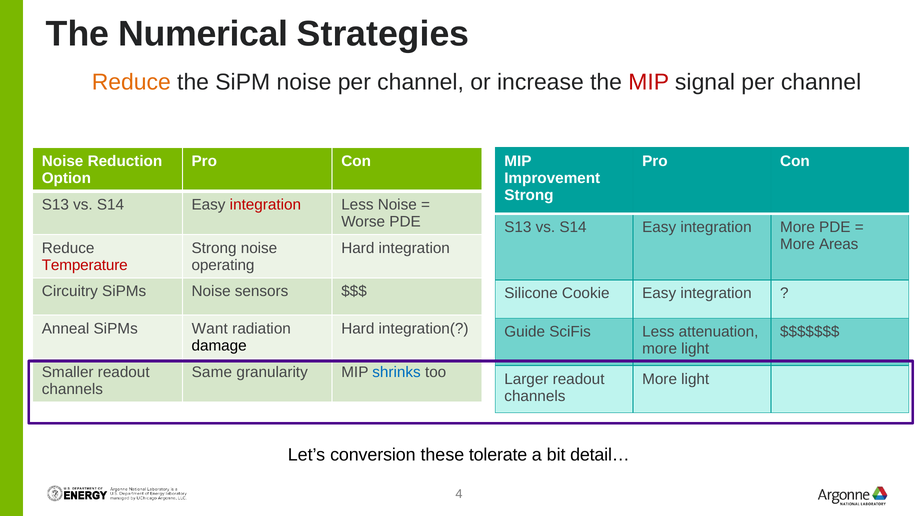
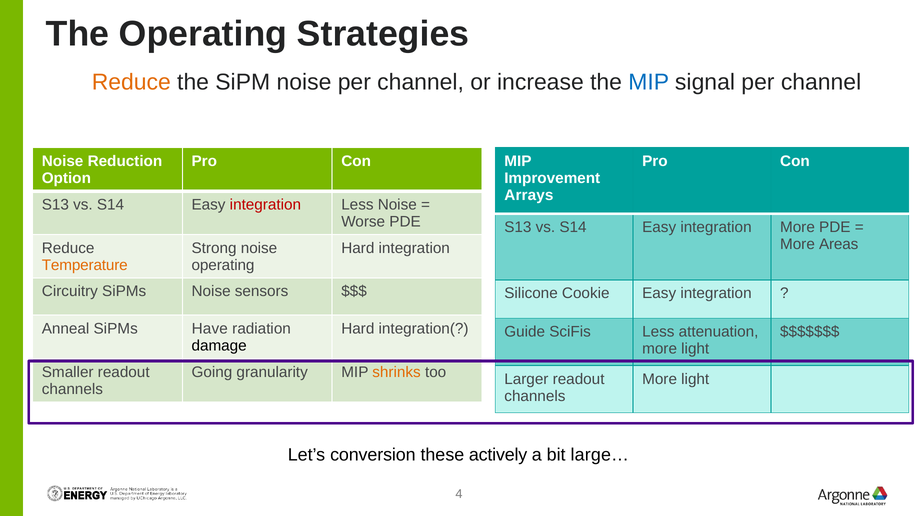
The Numerical: Numerical -> Operating (203, 34)
MIP colour: red -> blue (649, 82)
Strong: Strong -> Arrays (529, 195)
Temperature colour: red -> orange (85, 265)
Want: Want -> Have (210, 329)
Same: Same -> Going (212, 372)
shrinks colour: blue -> orange (397, 372)
tolerate: tolerate -> actively (498, 455)
detail…: detail… -> large… (600, 455)
